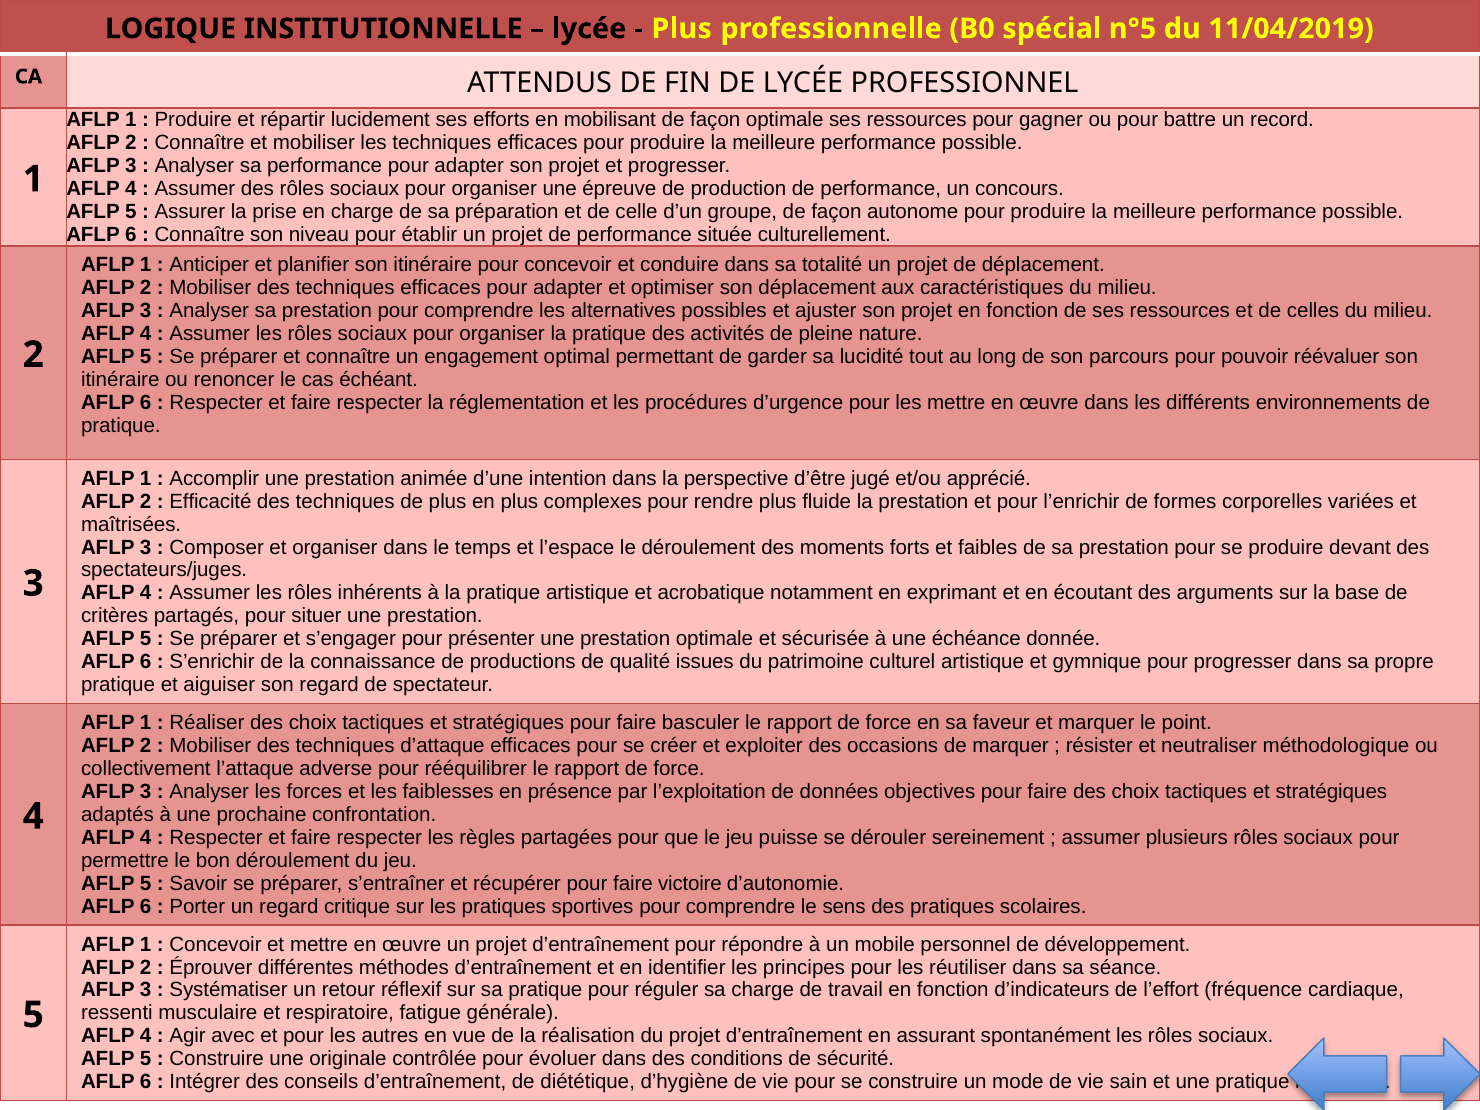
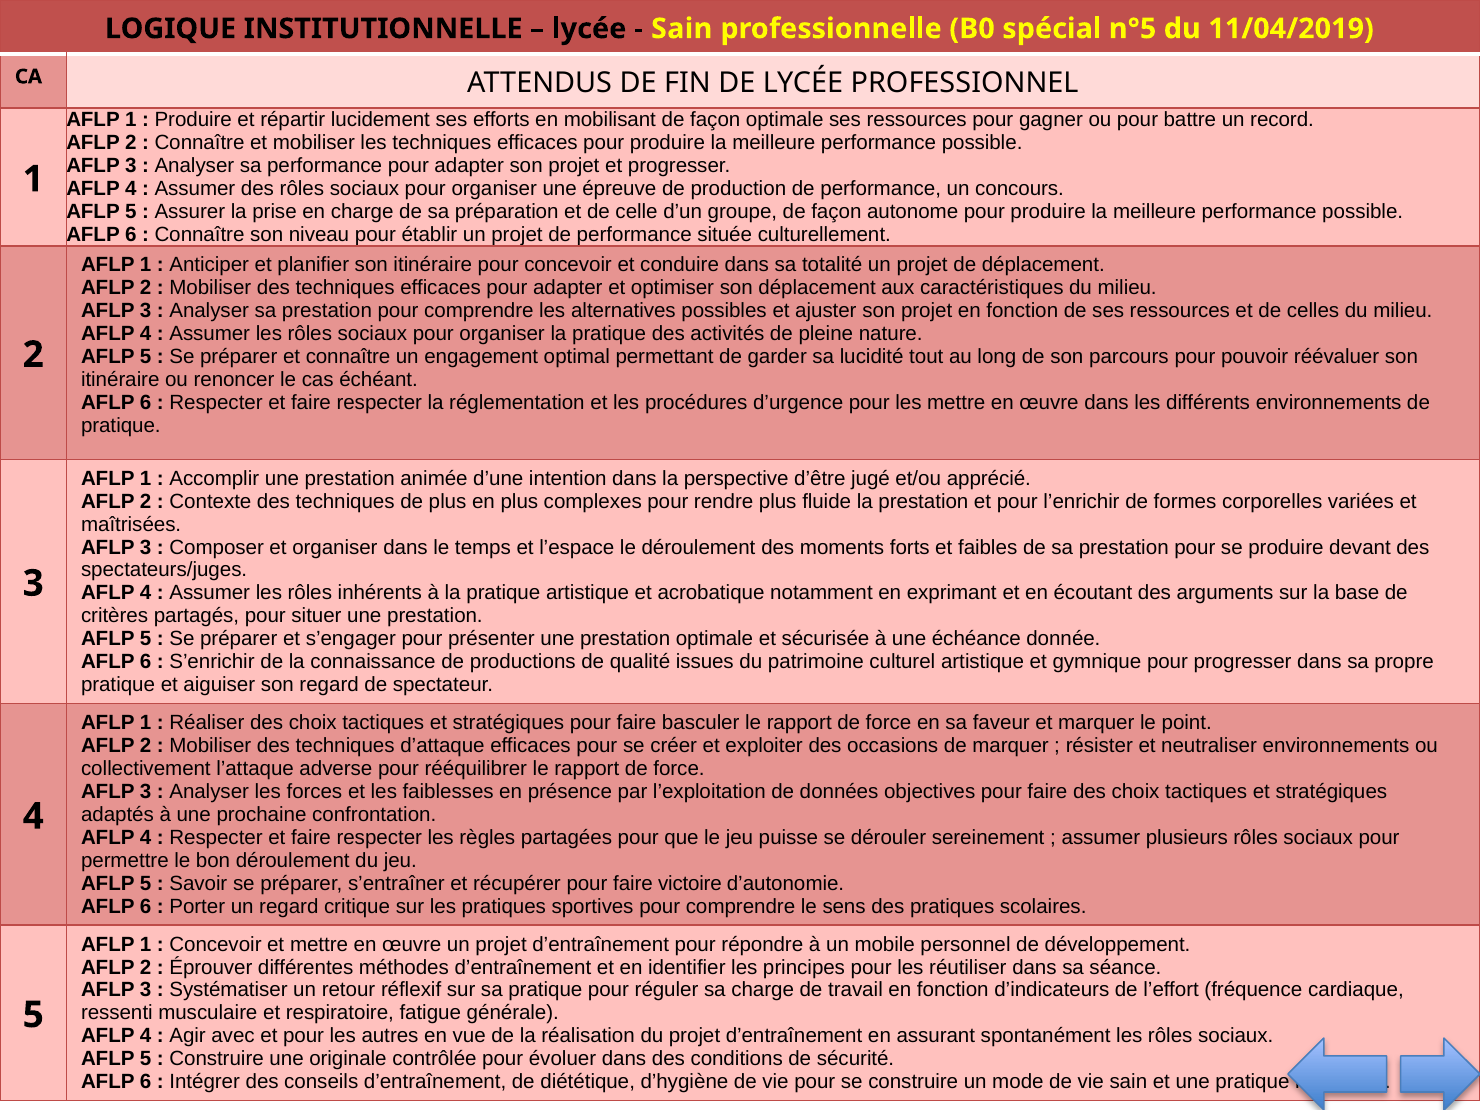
Plus: Plus -> Sain (682, 29)
Efficacité: Efficacité -> Contexte (210, 501)
neutraliser méthodologique: méthodologique -> environnements (1336, 746)
